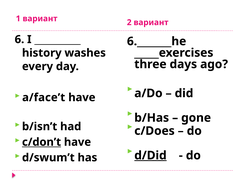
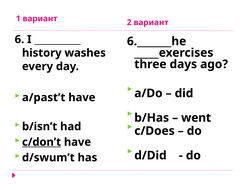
a/face’t: a/face’t -> a/past’t (44, 97)
gone: gone -> went (196, 118)
d/Did underline: present -> none (150, 155)
